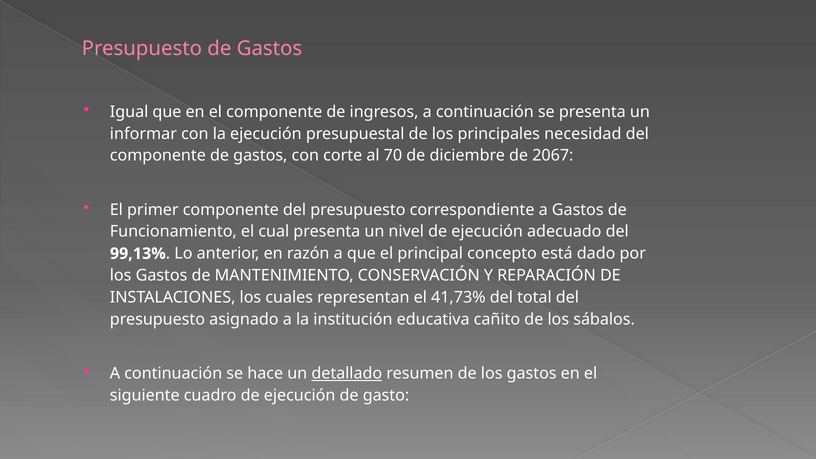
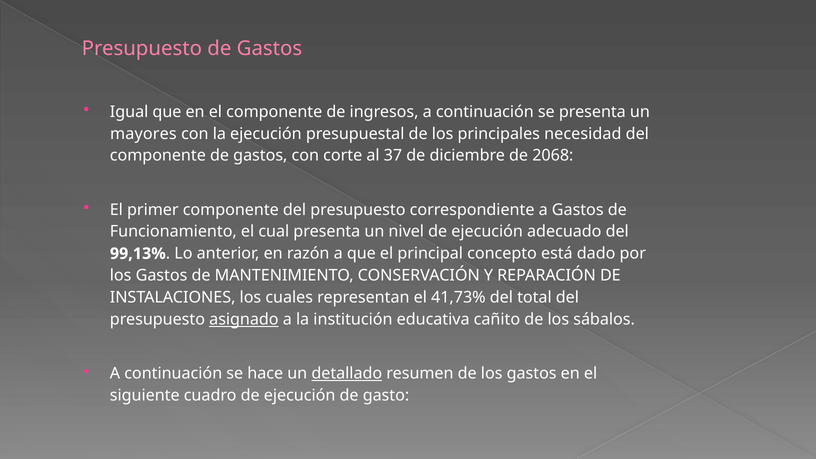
informar: informar -> mayores (143, 134)
70: 70 -> 37 (393, 156)
2067: 2067 -> 2068 (553, 156)
asignado underline: none -> present (244, 319)
